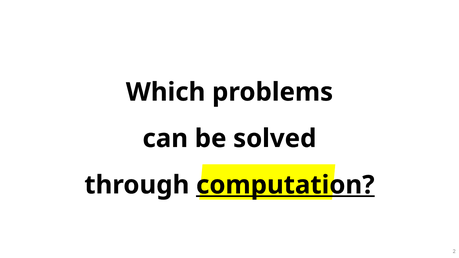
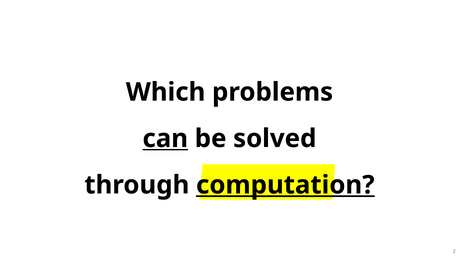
can underline: none -> present (165, 139)
